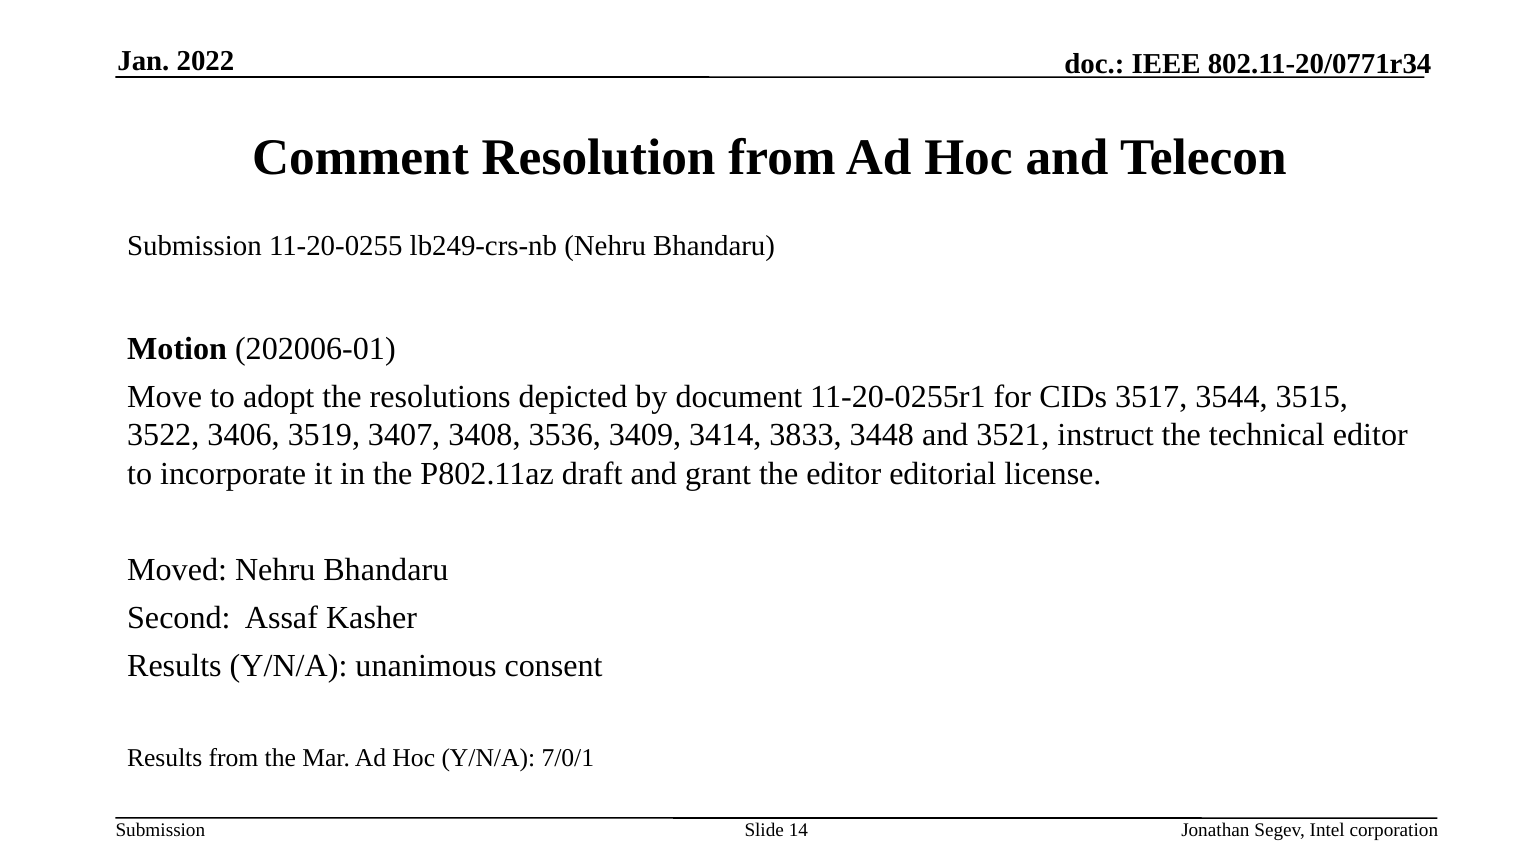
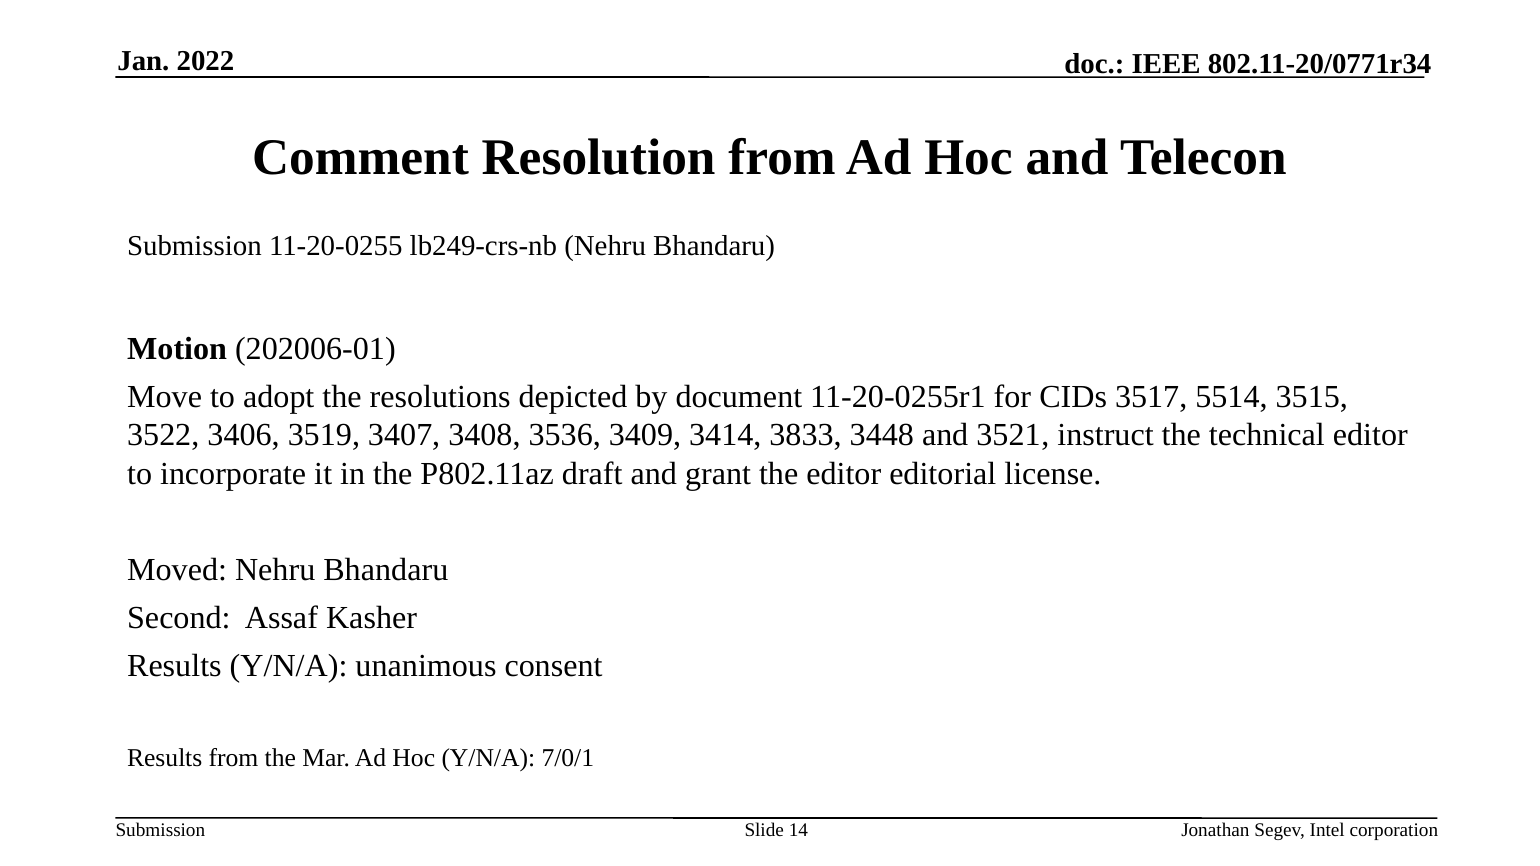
3544: 3544 -> 5514 (1231, 397)
